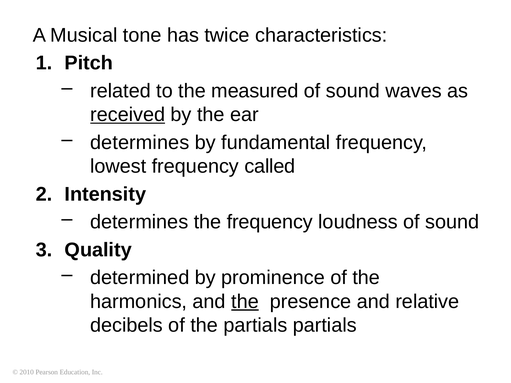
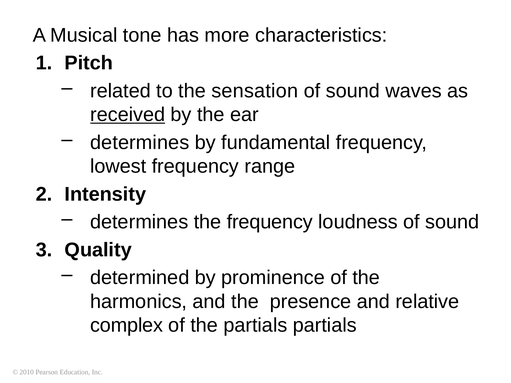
twice: twice -> more (227, 35)
measured: measured -> sensation (255, 91)
called: called -> range (270, 166)
the underline: present -> none (245, 302)
decibels: decibels -> complex (127, 326)
